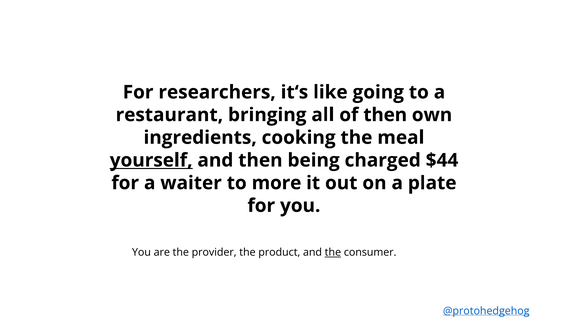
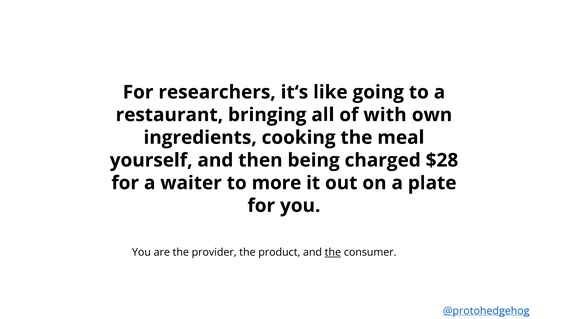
of then: then -> with (385, 115)
yourself underline: present -> none (151, 161)
$44: $44 -> $28 (442, 161)
